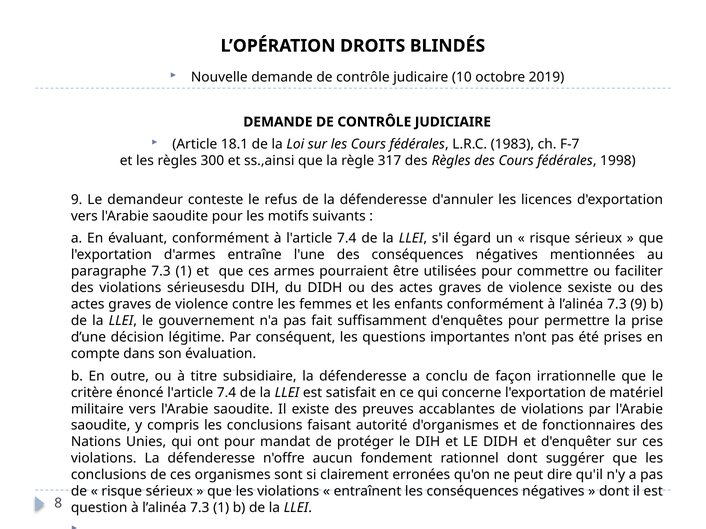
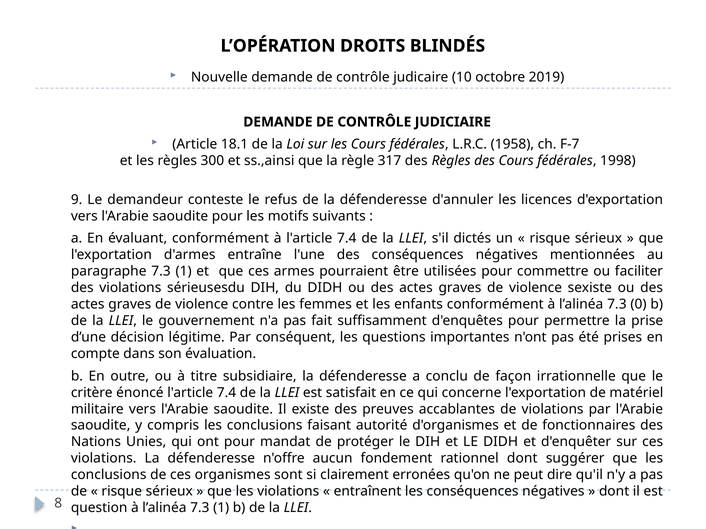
1983: 1983 -> 1958 (512, 144)
égard: égard -> dictés (472, 239)
7.3 9: 9 -> 0 (638, 305)
